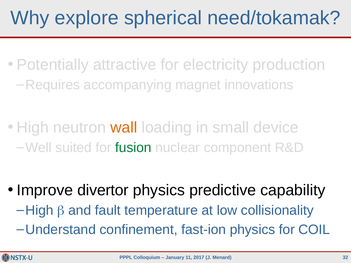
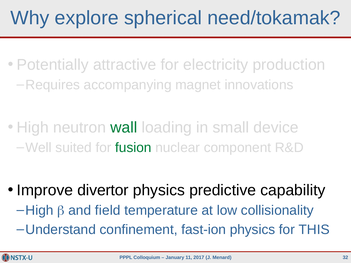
wall colour: orange -> green (124, 128)
fault: fault -> field (108, 211)
COIL: COIL -> THIS (314, 230)
